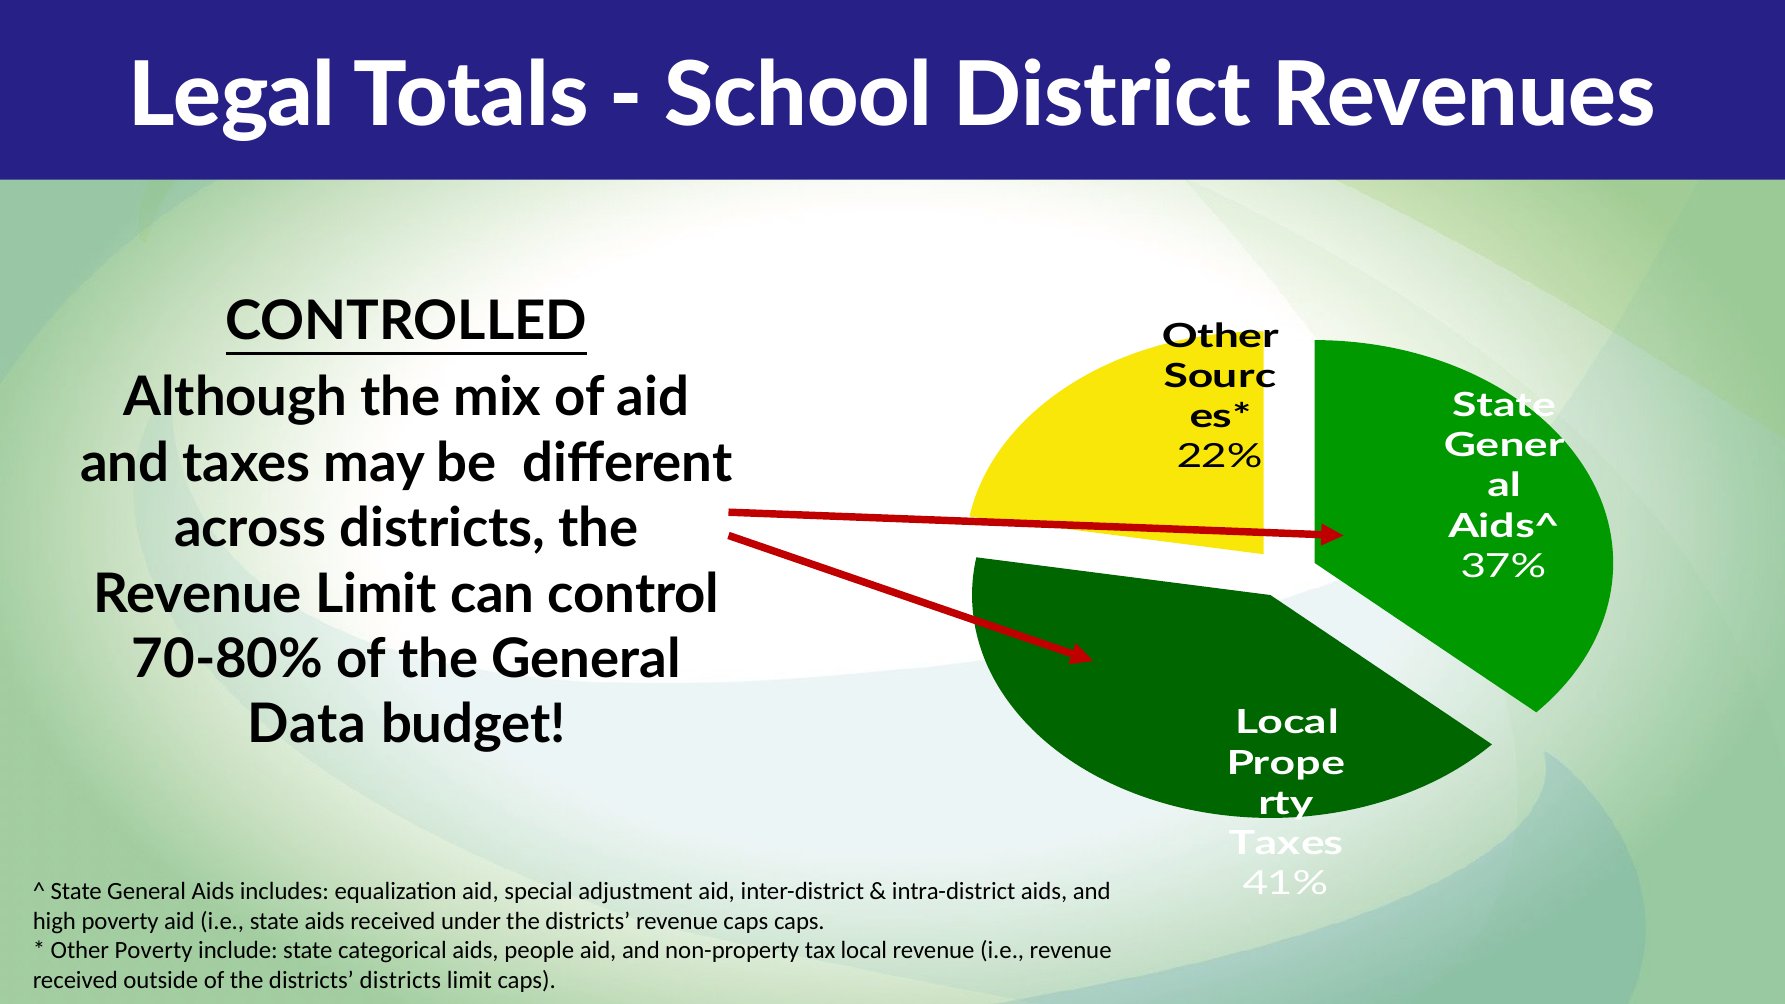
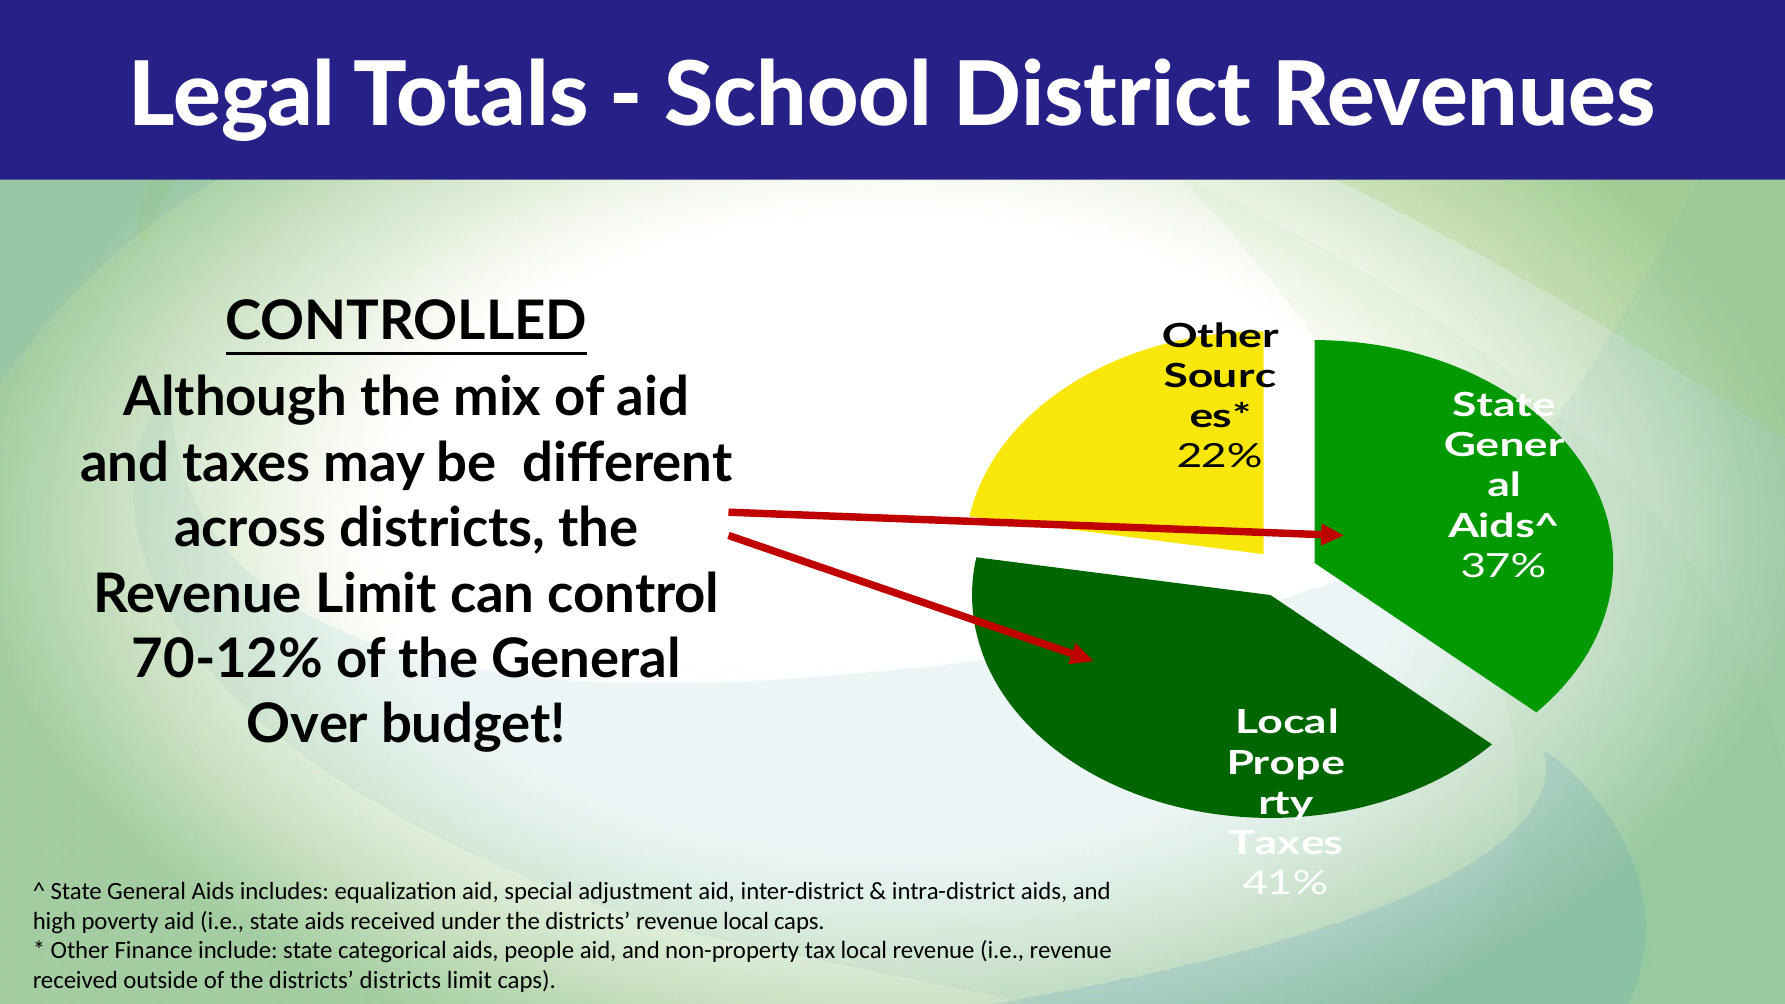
70-80%: 70-80% -> 70-12% (228, 660)
Data: Data -> Over (308, 725)
revenue caps: caps -> local (746, 921)
Other Poverty: Poverty -> Finance (154, 951)
